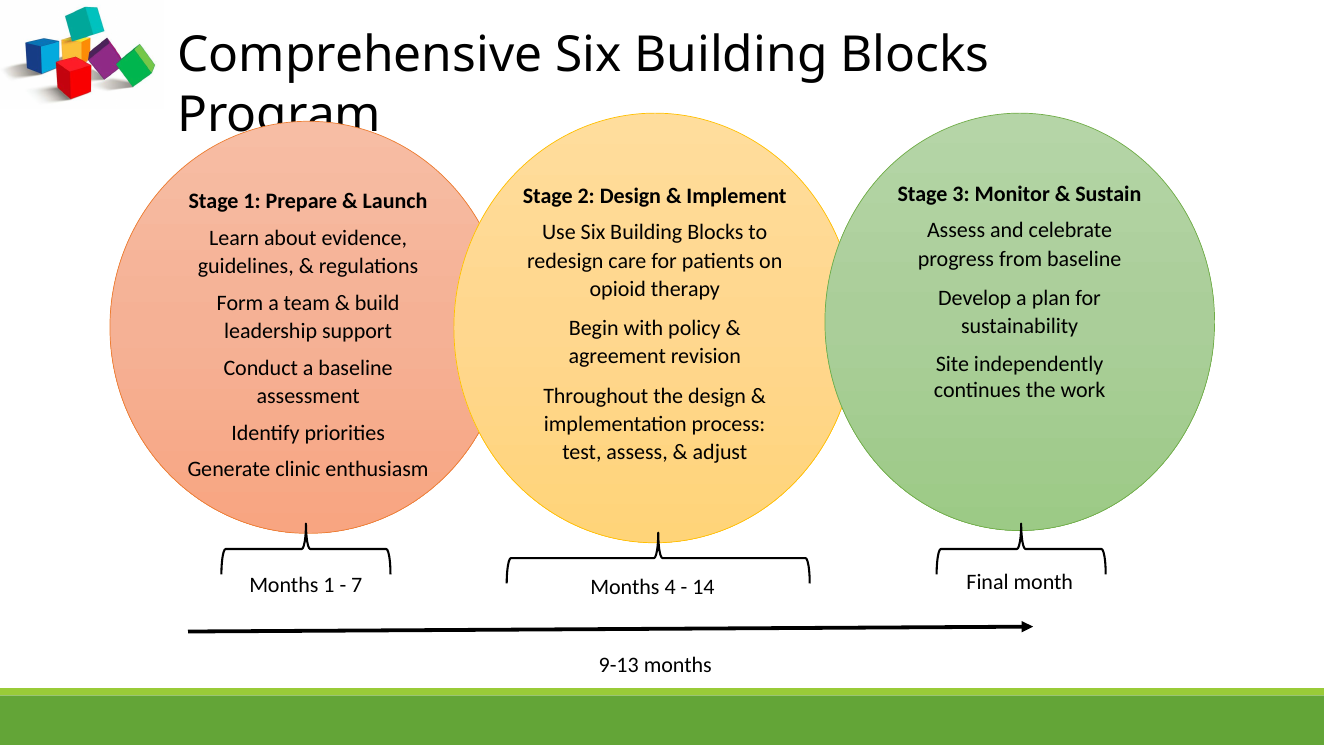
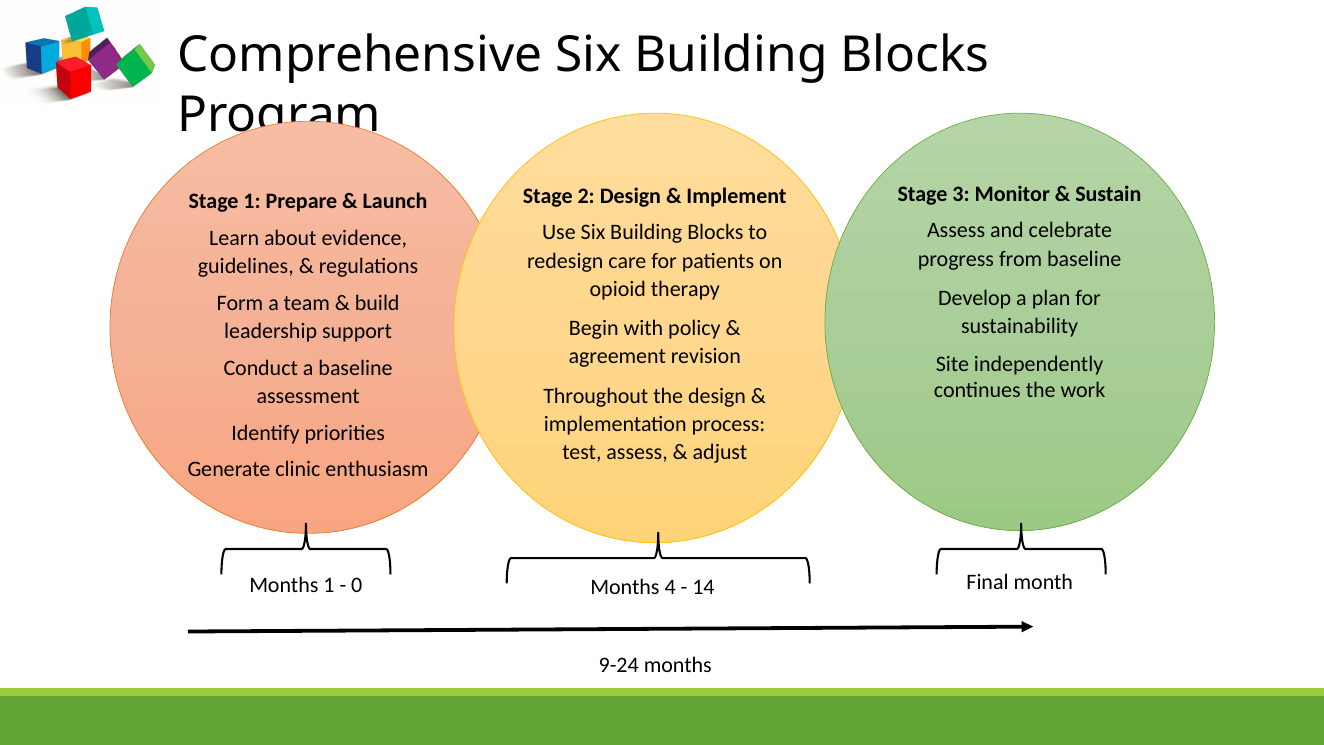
7: 7 -> 0 (357, 585)
9-13: 9-13 -> 9-24 (619, 665)
